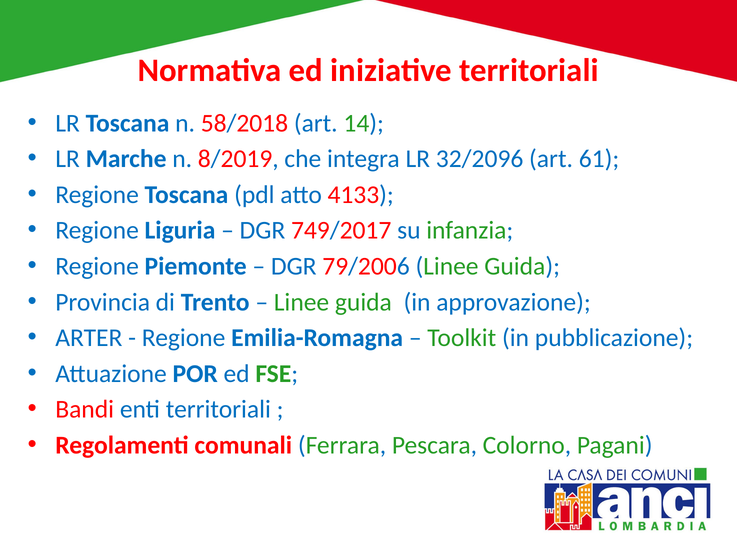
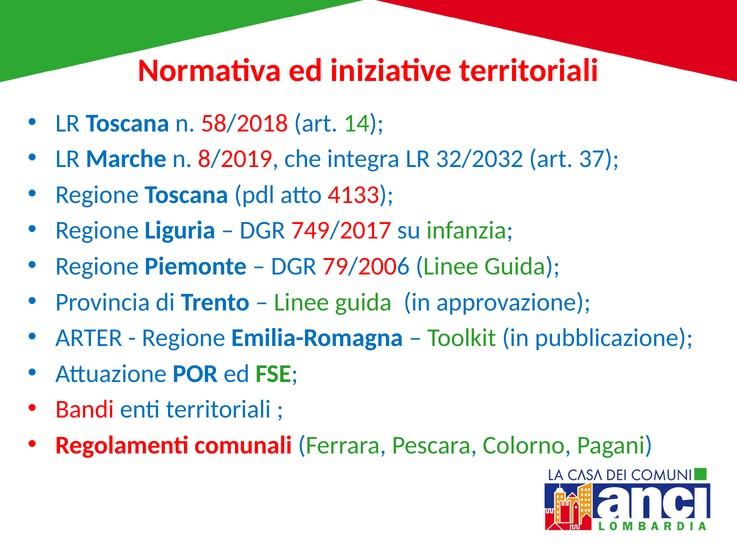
32/2096: 32/2096 -> 32/2032 (480, 159)
61: 61 -> 37 (599, 159)
